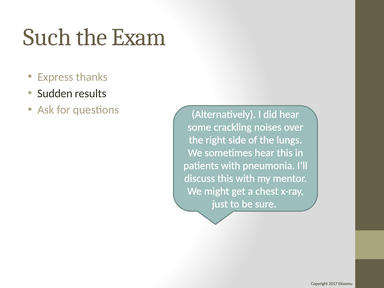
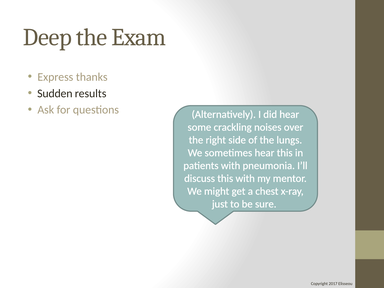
Such: Such -> Deep (47, 37)
